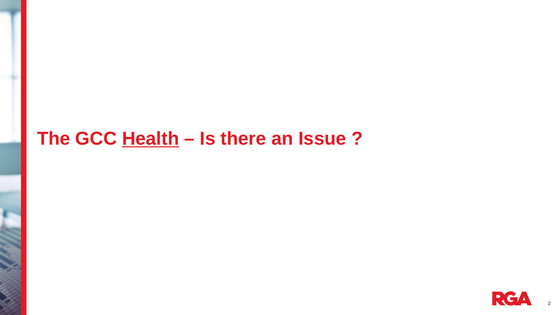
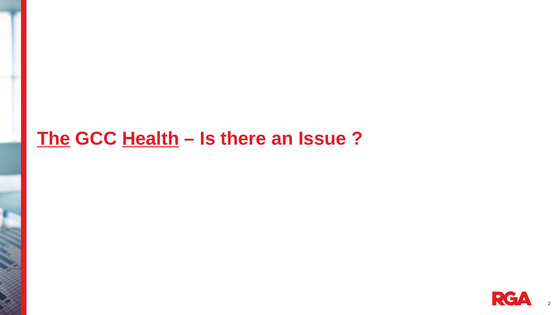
The underline: none -> present (54, 139)
